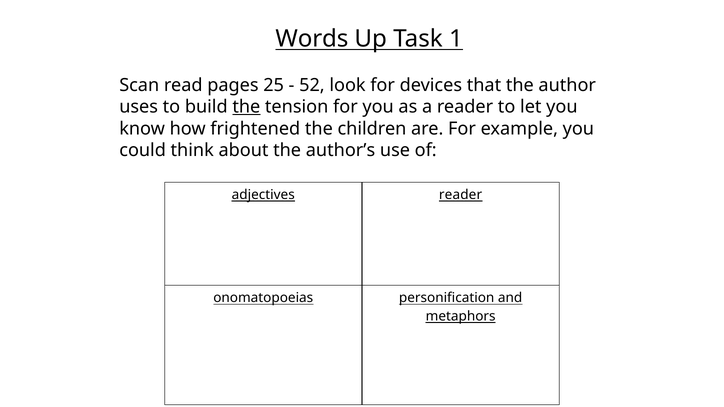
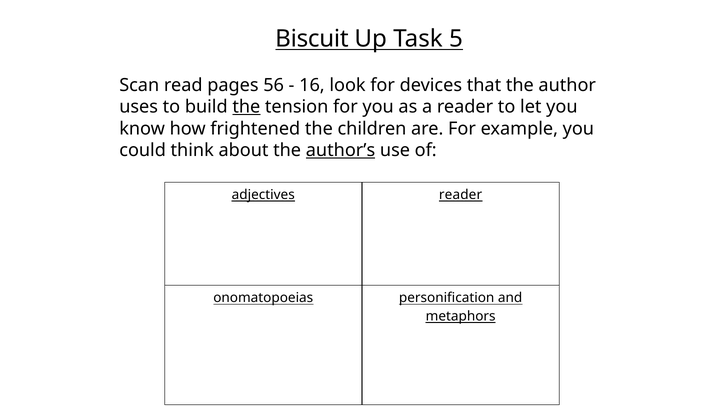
Words: Words -> Biscuit (312, 39)
1: 1 -> 5 (456, 39)
25: 25 -> 56 (274, 85)
52: 52 -> 16 (312, 85)
author’s underline: none -> present (340, 150)
